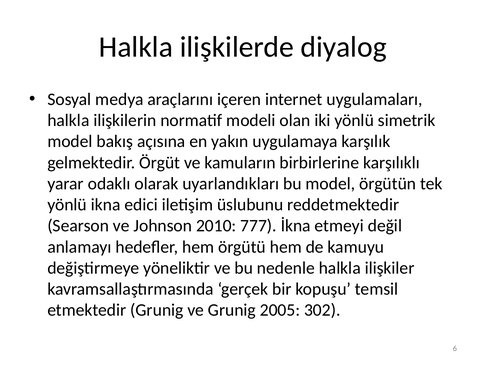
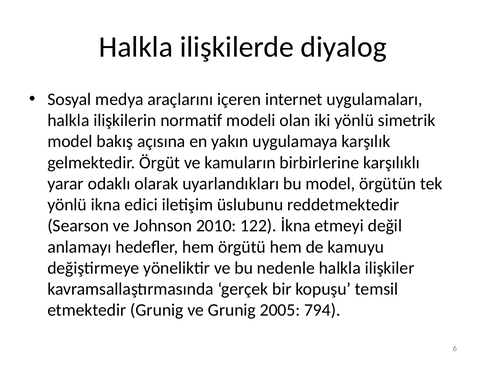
777: 777 -> 122 (258, 226)
302: 302 -> 794 (322, 310)
